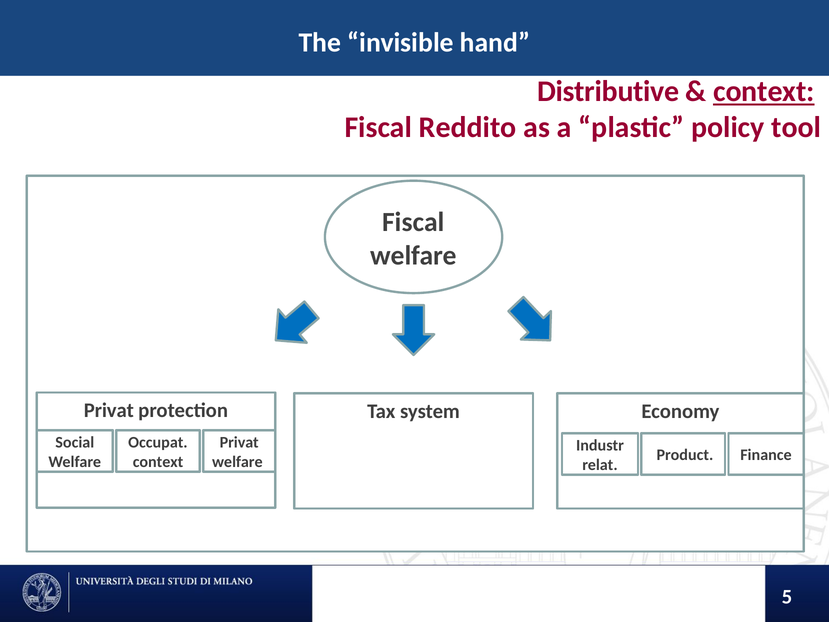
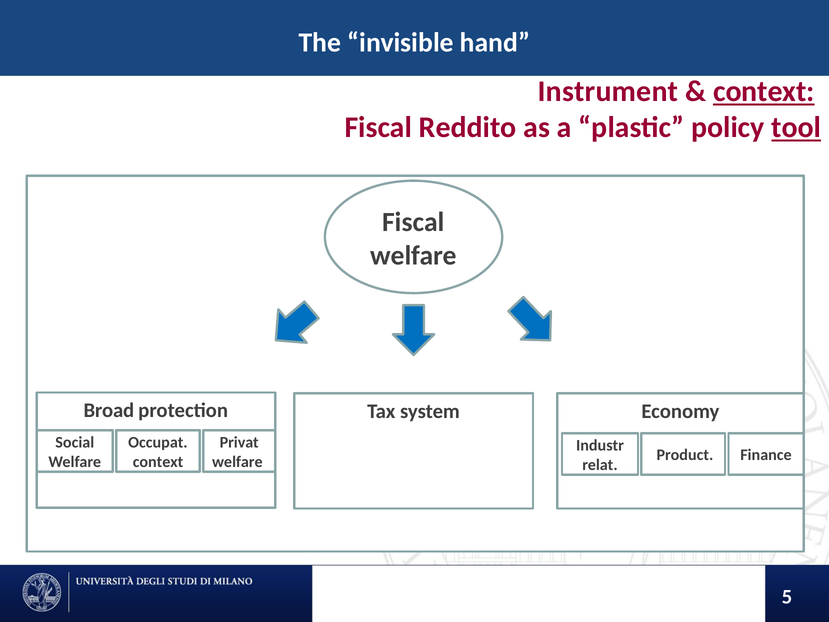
Distributive: Distributive -> Instrument (608, 92)
tool underline: none -> present (796, 127)
Privat: Privat -> Broad (109, 410)
